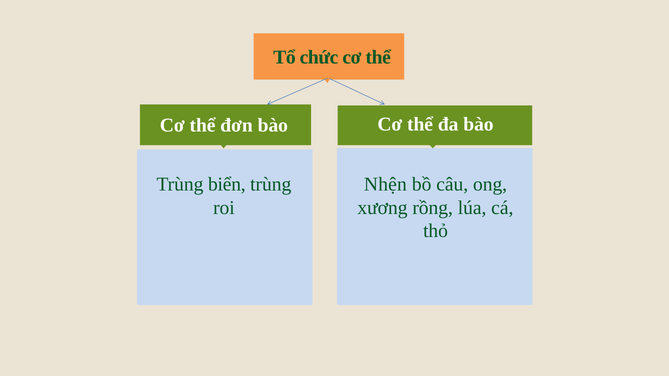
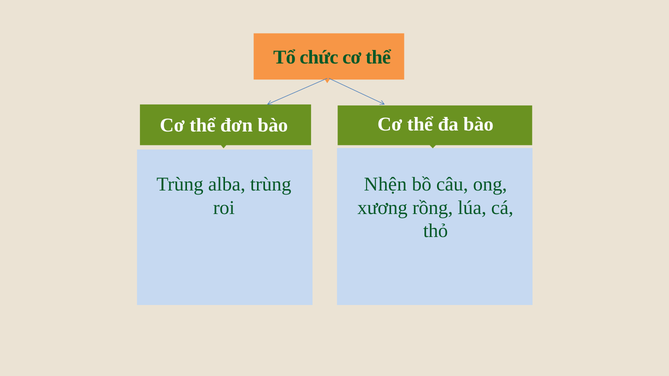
biển: biển -> alba (227, 184)
